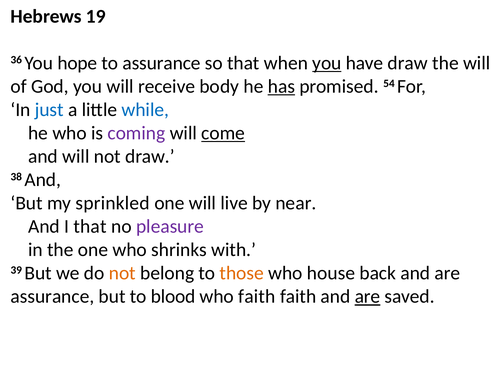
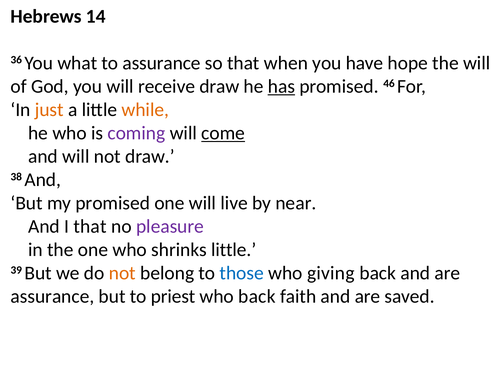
19: 19 -> 14 (96, 16)
hope: hope -> what (77, 63)
you underline: present -> none (327, 63)
have draw: draw -> hope (408, 63)
receive body: body -> draw (219, 87)
54: 54 -> 46 (389, 83)
just colour: blue -> orange (49, 110)
while colour: blue -> orange (145, 110)
my sprinkled: sprinkled -> promised (113, 204)
shrinks with: with -> little (234, 250)
those colour: orange -> blue (242, 274)
house: house -> giving (331, 274)
blood: blood -> priest (173, 297)
who faith: faith -> back (257, 297)
are underline: present -> none (368, 297)
